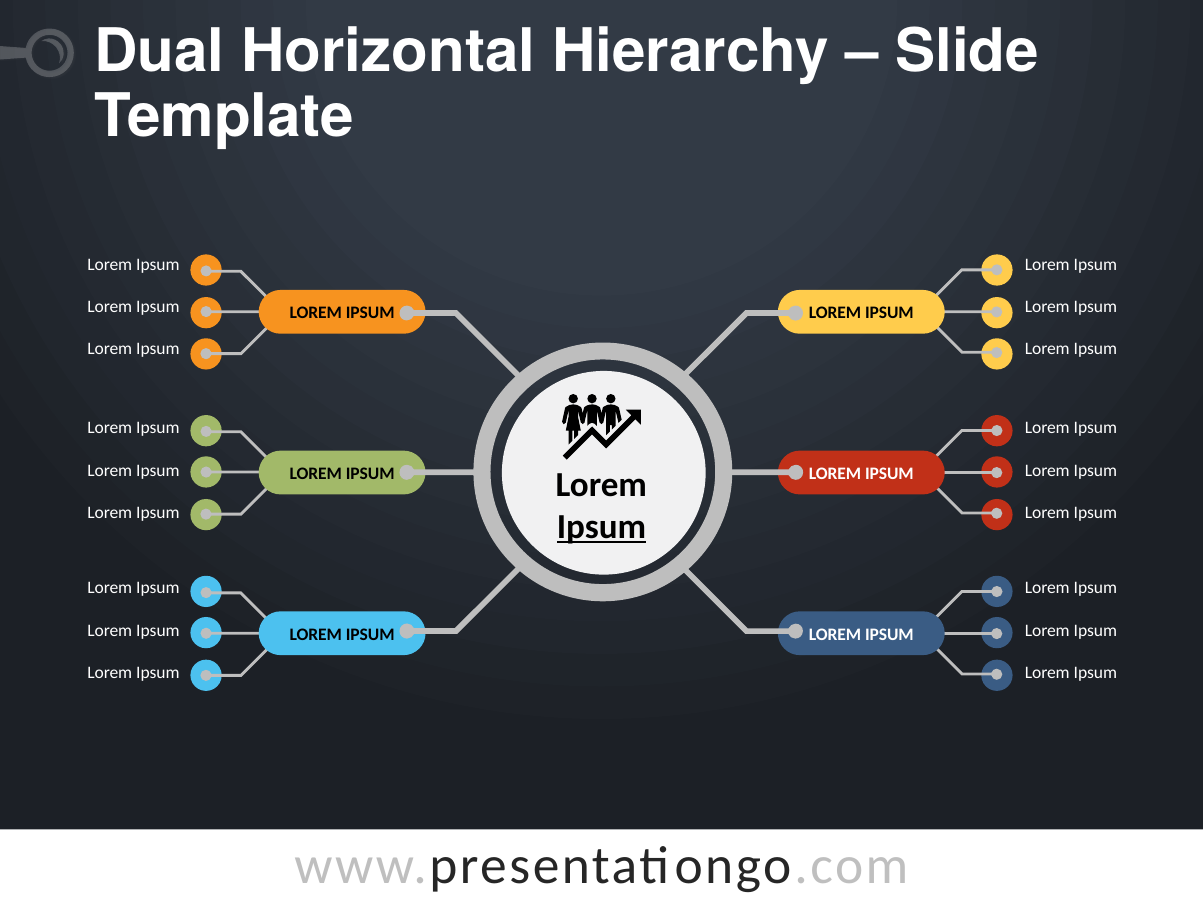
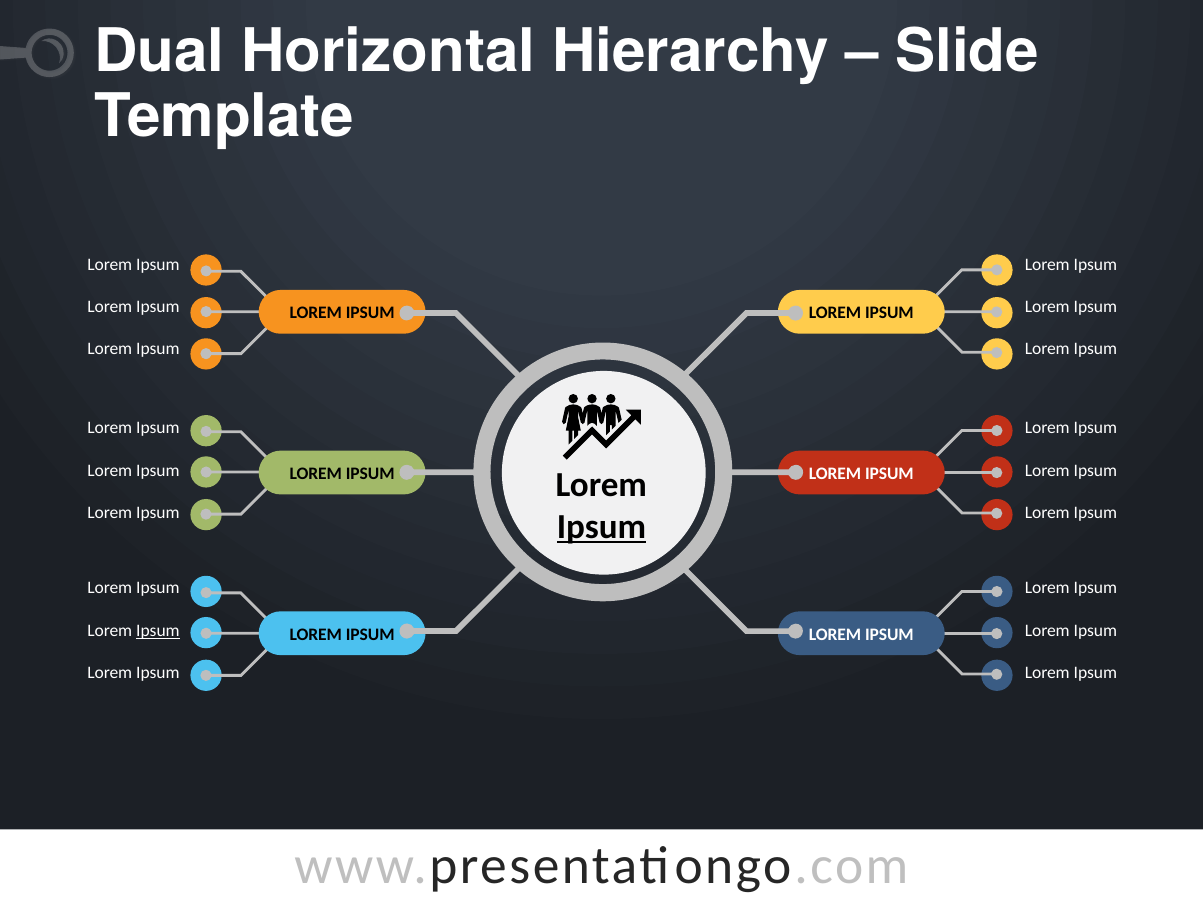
Ipsum underline: none -> present (158, 631)
